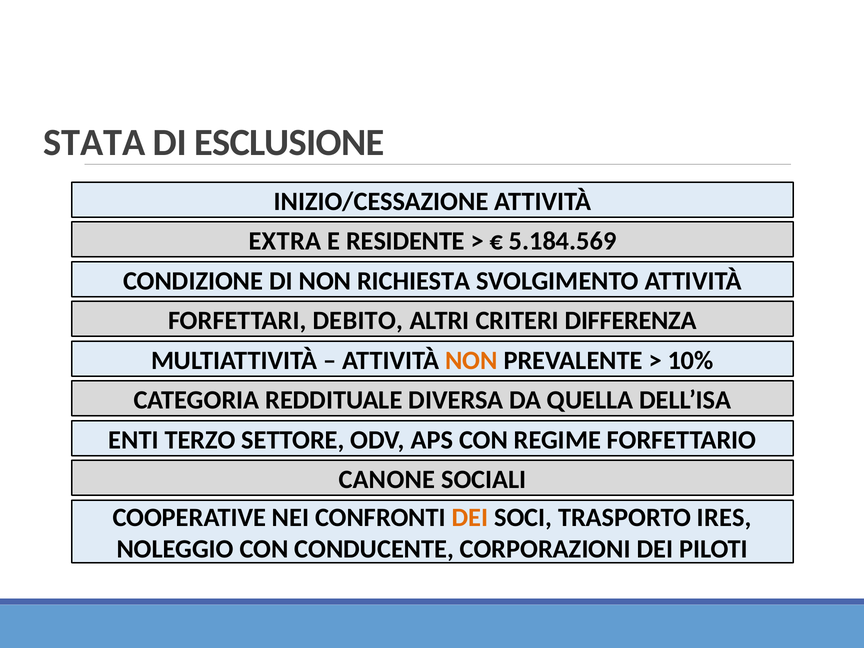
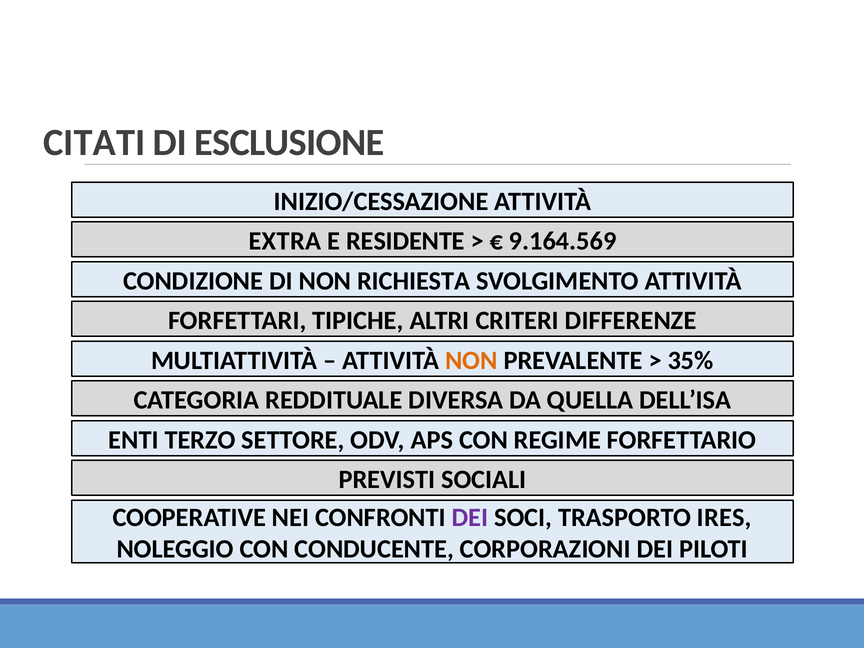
STATA: STATA -> CITATI (94, 143)
5.184.569: 5.184.569 -> 9.164.569 (563, 241)
DEBITO: DEBITO -> TIPICHE (358, 321)
DIFFERENZA: DIFFERENZA -> DIFFERENZE (631, 321)
10%: 10% -> 35% (691, 360)
CANONE: CANONE -> PREVISTI (387, 480)
DEI colour: orange -> purple (470, 517)
